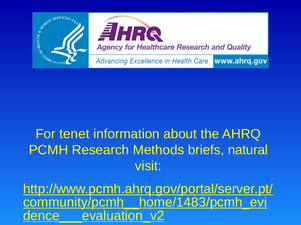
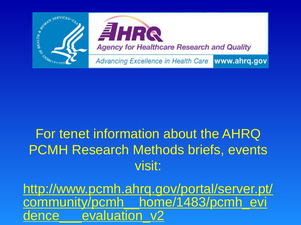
natural: natural -> events (248, 150)
